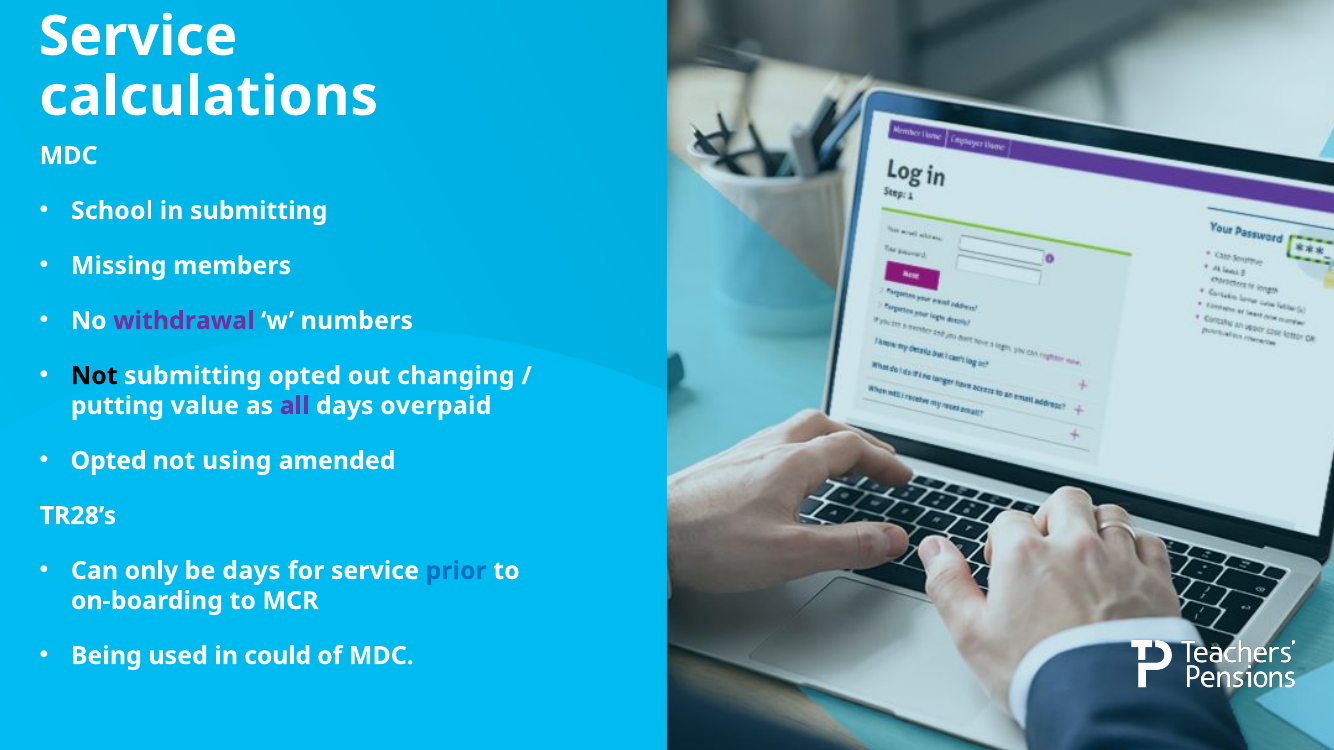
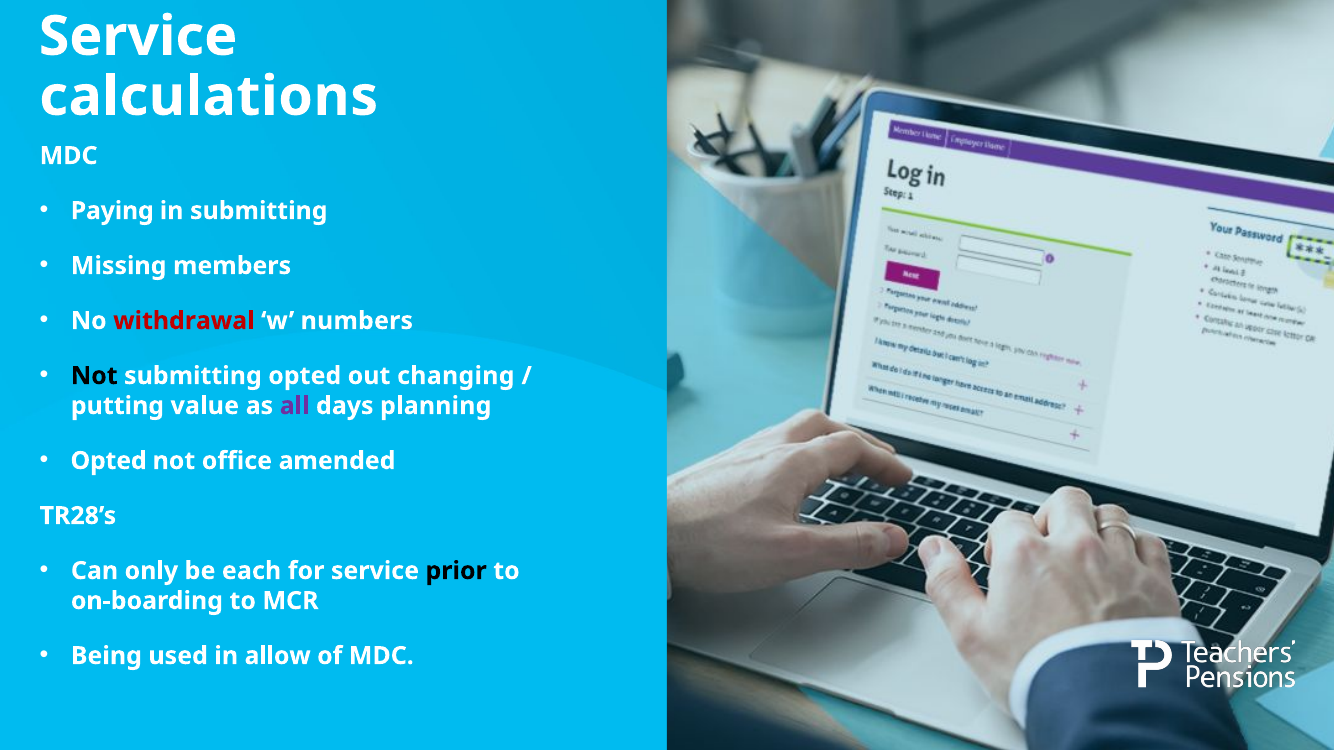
School: School -> Paying (112, 211)
withdrawal colour: purple -> red (184, 321)
overpaid: overpaid -> planning (436, 406)
using: using -> office (237, 461)
be days: days -> each (252, 571)
prior colour: blue -> black (456, 571)
could: could -> allow (278, 656)
